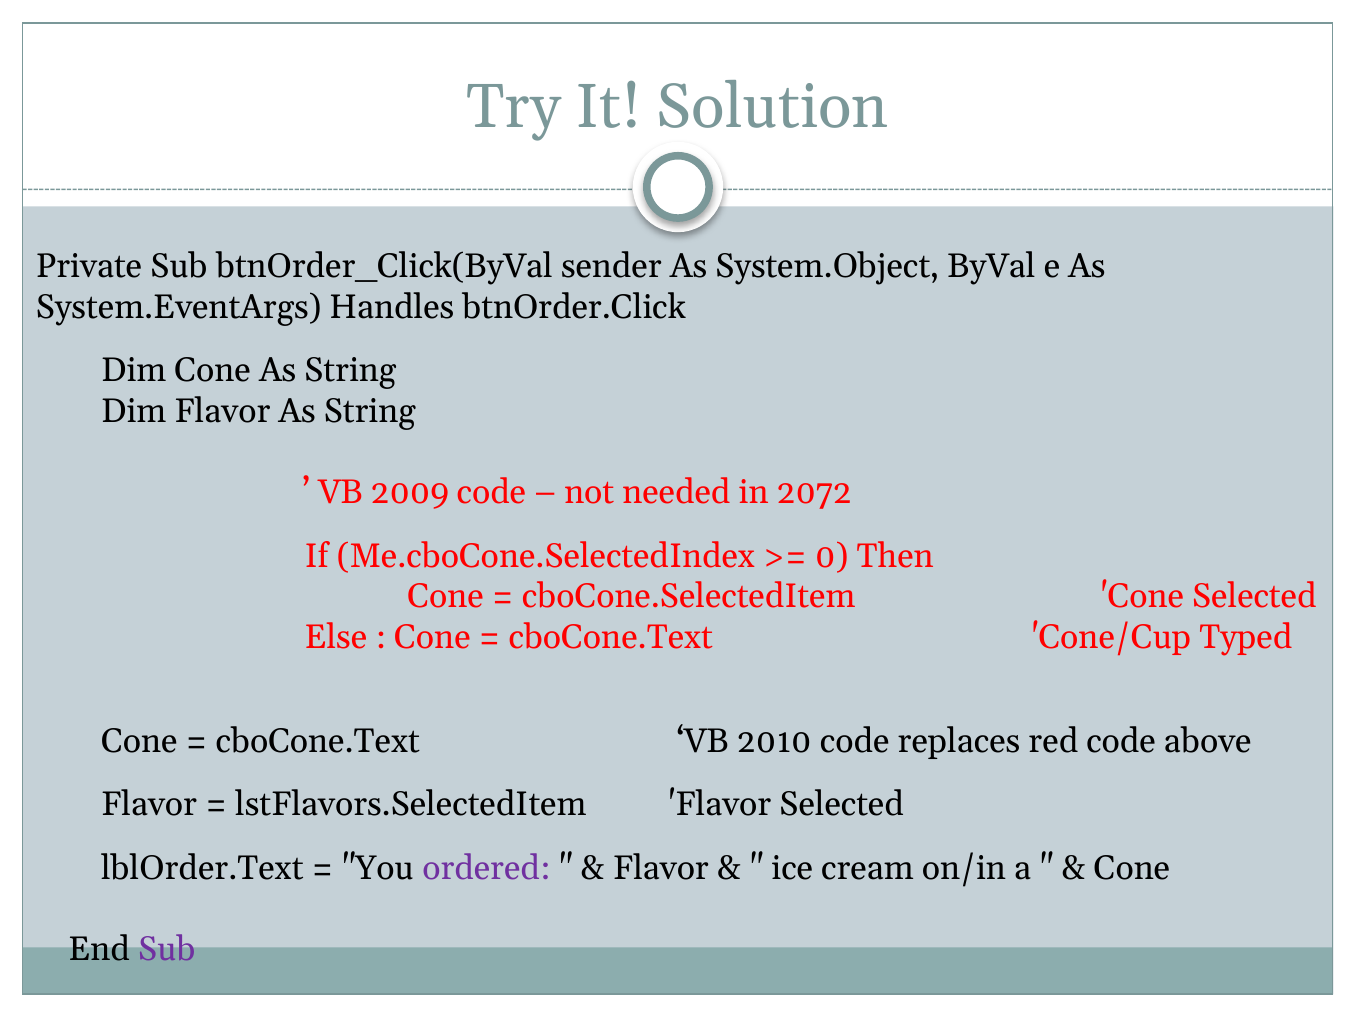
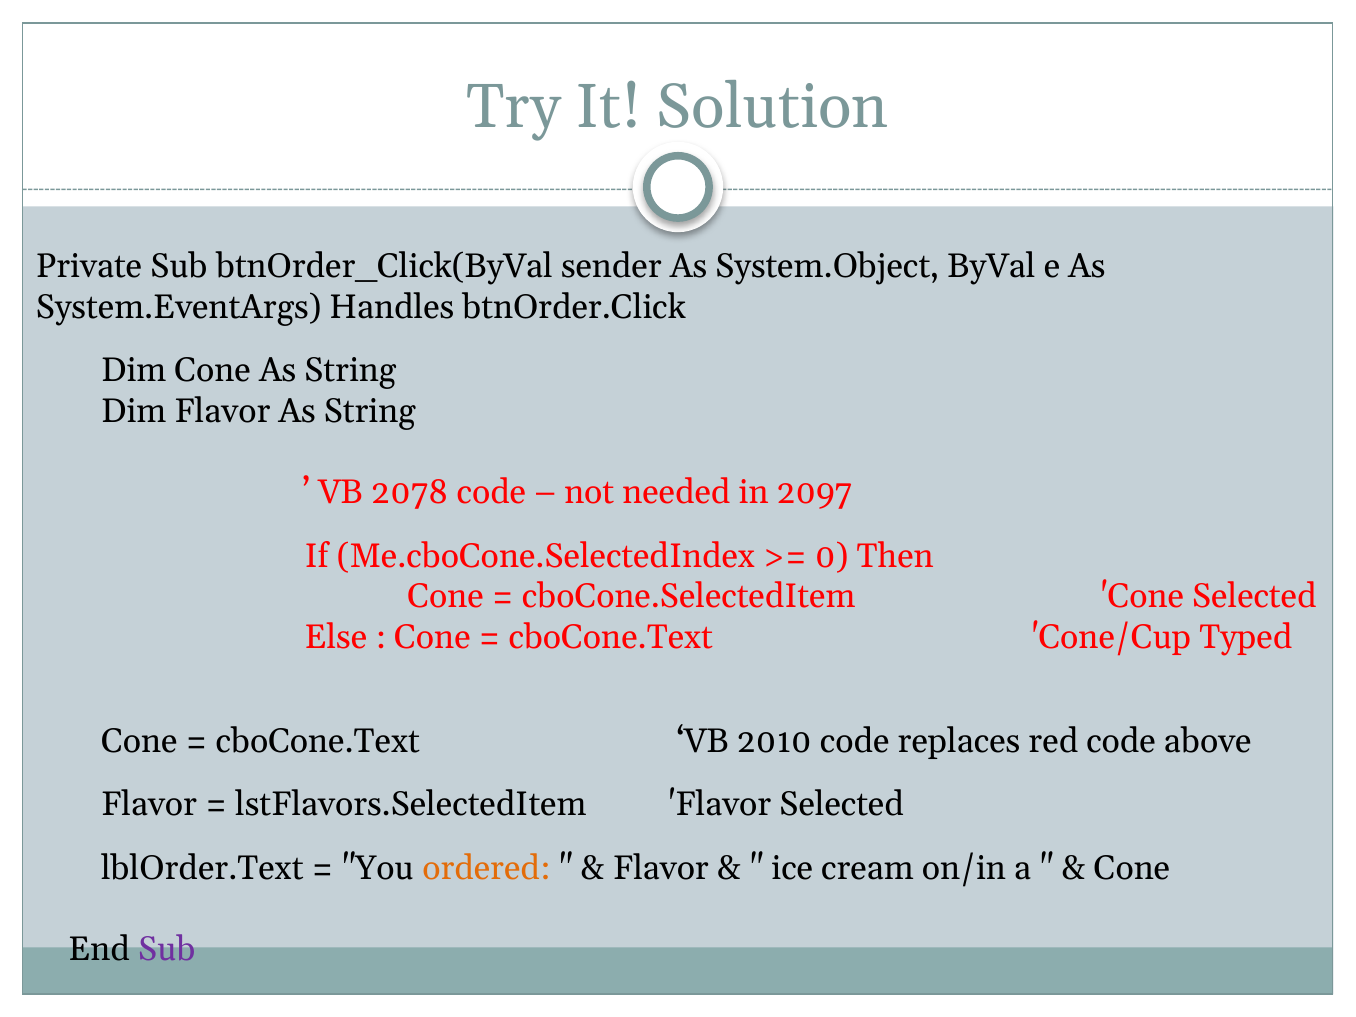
2009: 2009 -> 2078 (410, 493)
2072: 2072 -> 2097 (814, 493)
ordered colour: purple -> orange (486, 868)
